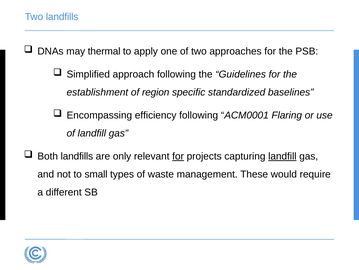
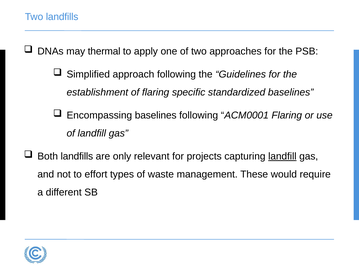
of region: region -> flaring (156, 92)
Encompassing efficiency: efficiency -> baselines (156, 115)
for underline: present -> none (178, 156)
small: small -> effort (96, 174)
